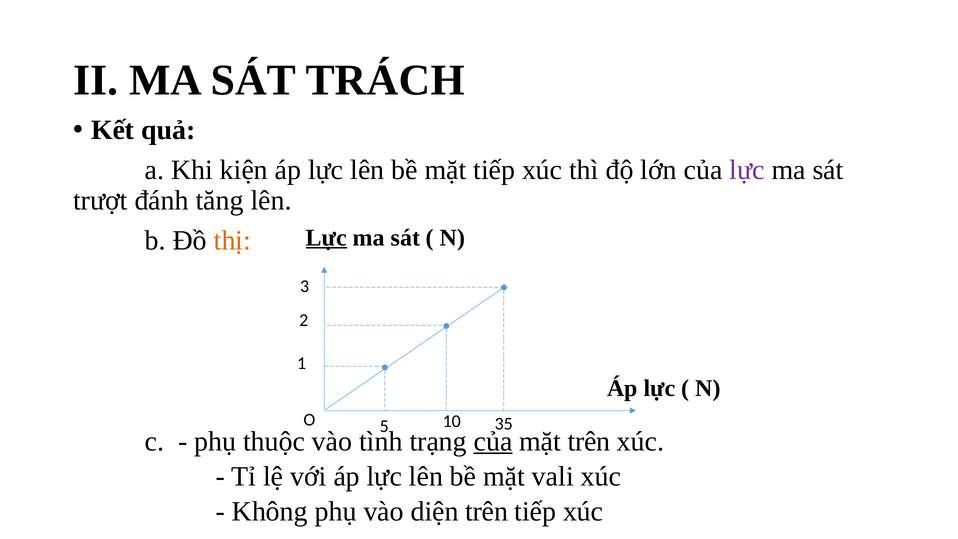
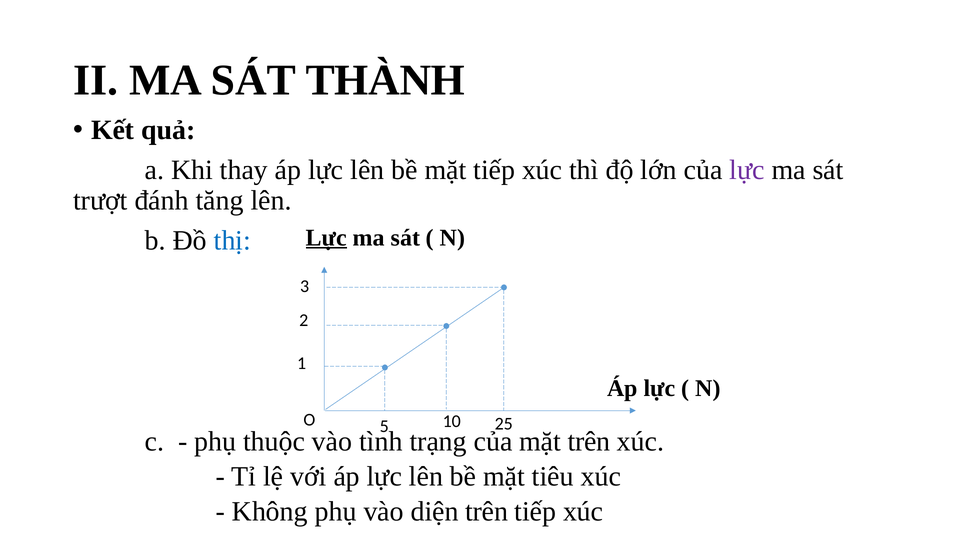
TRÁCH: TRÁCH -> THÀNH (385, 80)
kiện: kiện -> thay (244, 170)
thị colour: orange -> blue (232, 240)
35: 35 -> 25 (504, 424)
của underline: present -> none (493, 441)
vali: vali -> tiêu (553, 476)
